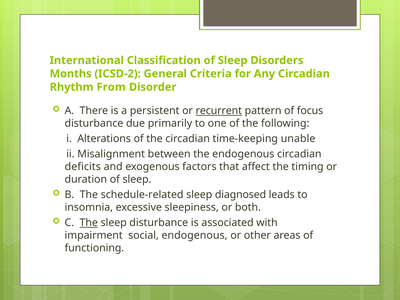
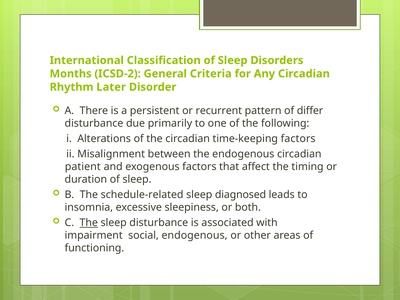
From: From -> Later (111, 87)
recurrent underline: present -> none (219, 111)
focus: focus -> differ (310, 111)
time-keeping unable: unable -> factors (298, 139)
deficits: deficits -> patient (83, 167)
